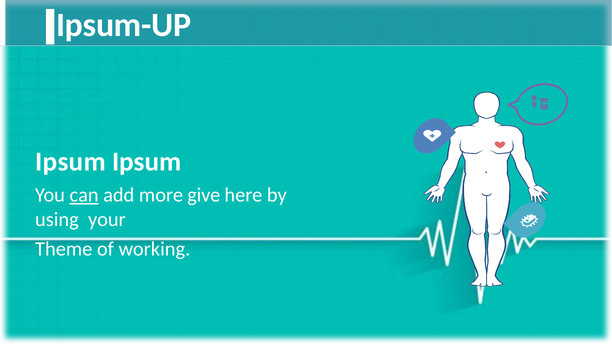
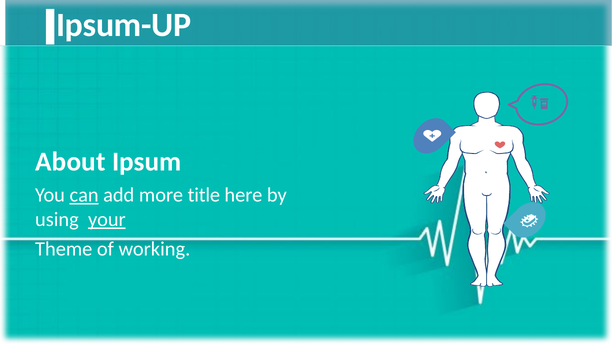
Ipsum: Ipsum -> About (70, 162)
give: give -> title (204, 195)
your underline: none -> present (107, 220)
